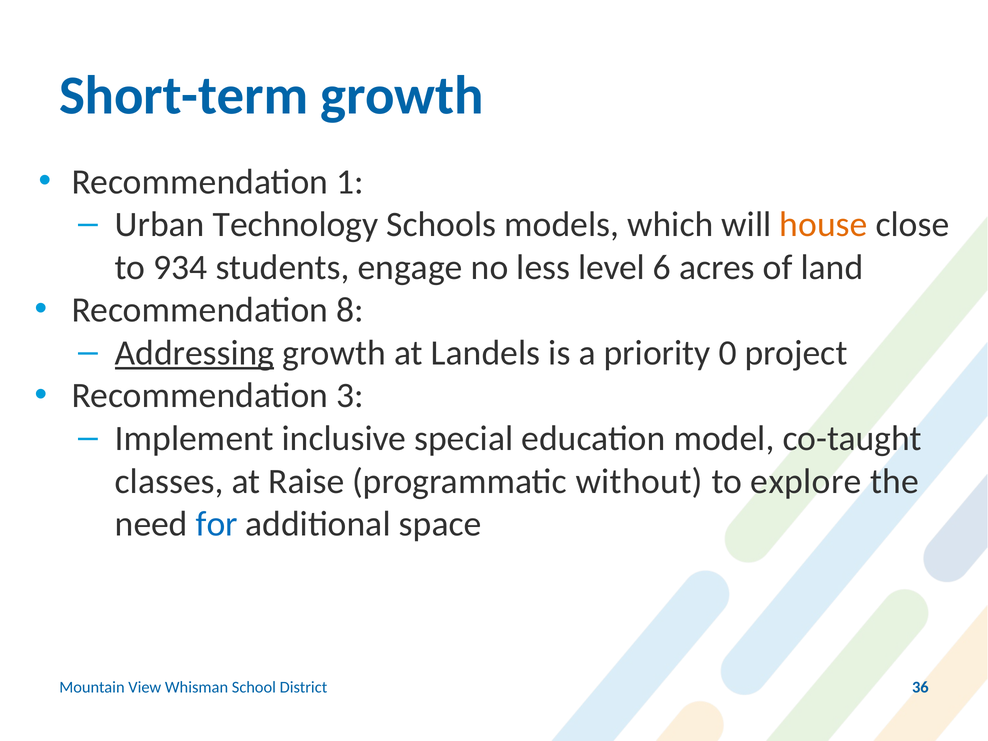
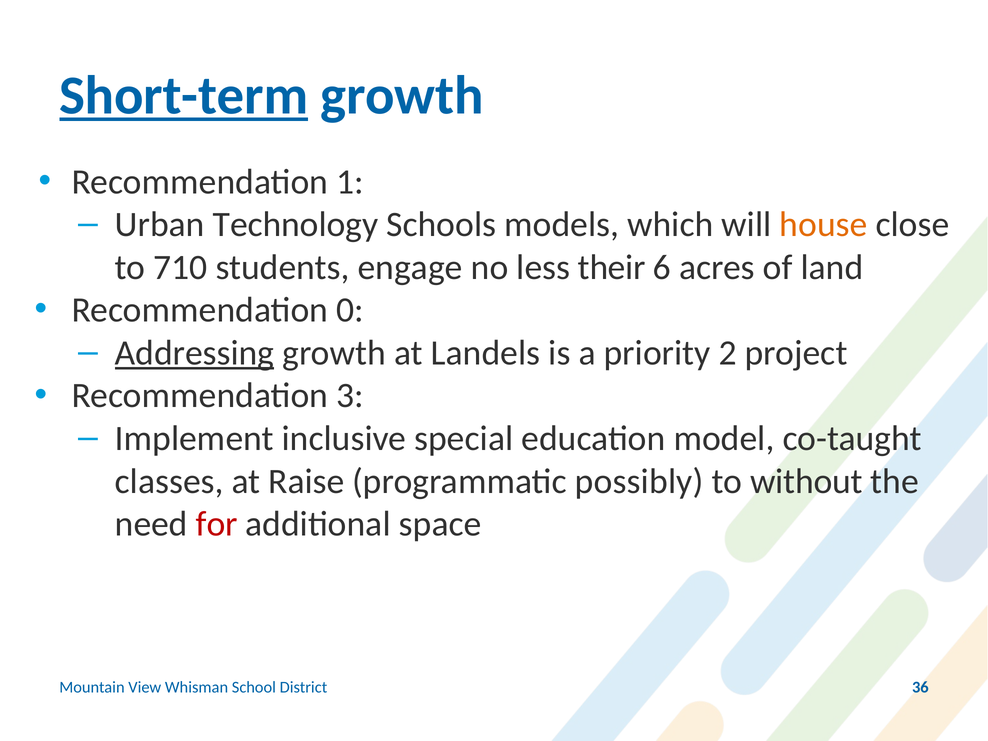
Short-term underline: none -> present (184, 96)
934: 934 -> 710 (180, 267)
level: level -> their (612, 267)
8: 8 -> 0 (350, 310)
0: 0 -> 2 (728, 353)
without: without -> possibly (639, 481)
explore: explore -> without (806, 481)
for colour: blue -> red (217, 524)
